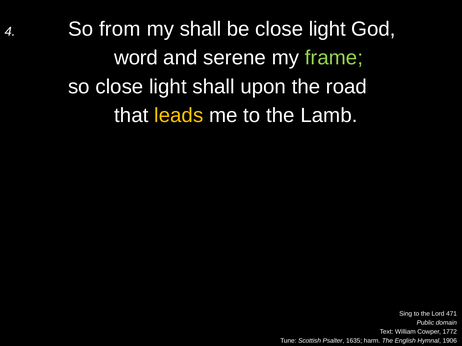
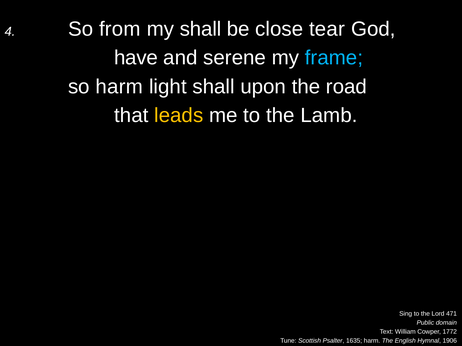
be close light: light -> tear (327, 29)
word: word -> have (136, 58)
frame colour: light green -> light blue (334, 58)
so close: close -> harm (119, 87)
